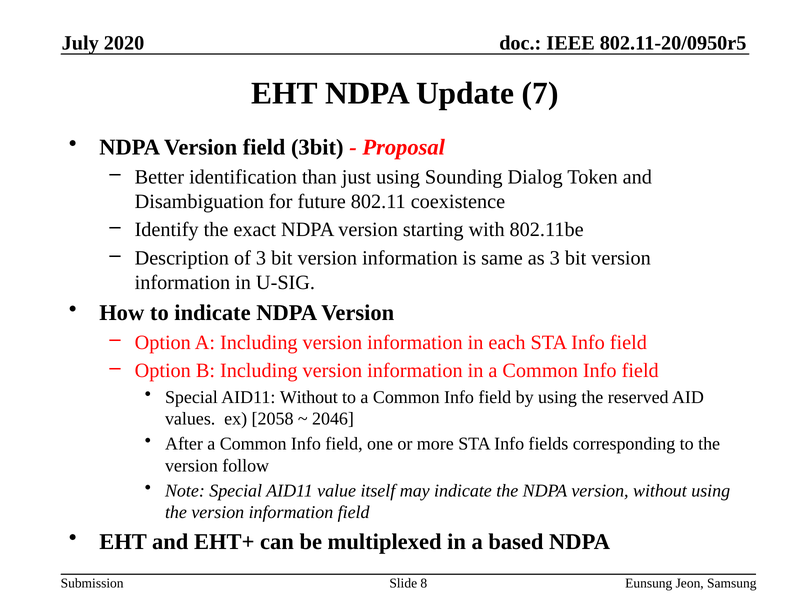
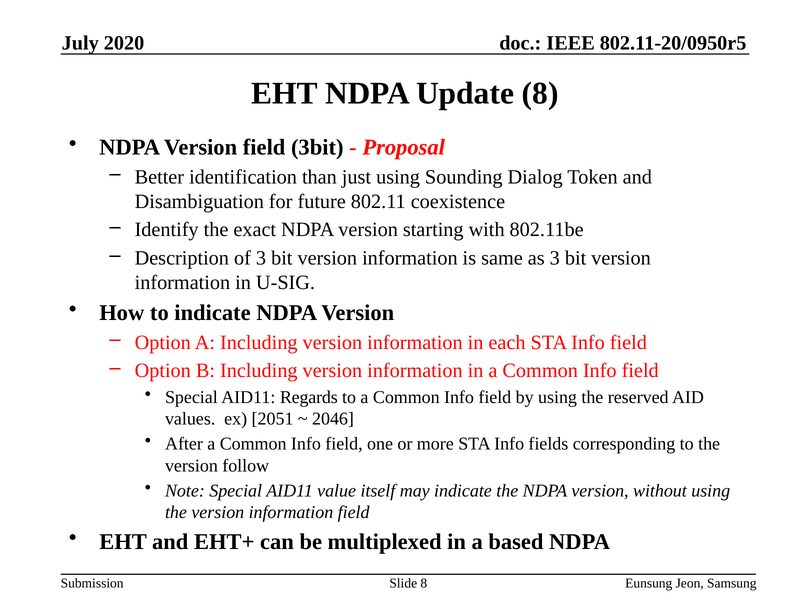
Update 7: 7 -> 8 (540, 93)
AID11 Without: Without -> Regards (309, 397)
2058: 2058 -> 2051 (273, 418)
